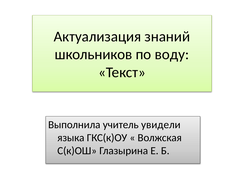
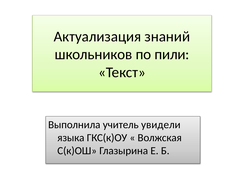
воду: воду -> пили (172, 54)
